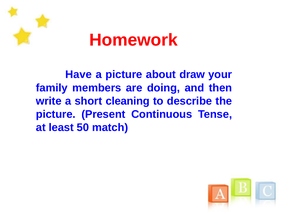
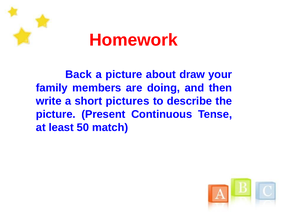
Have: Have -> Back (79, 74)
cleaning: cleaning -> pictures (128, 101)
